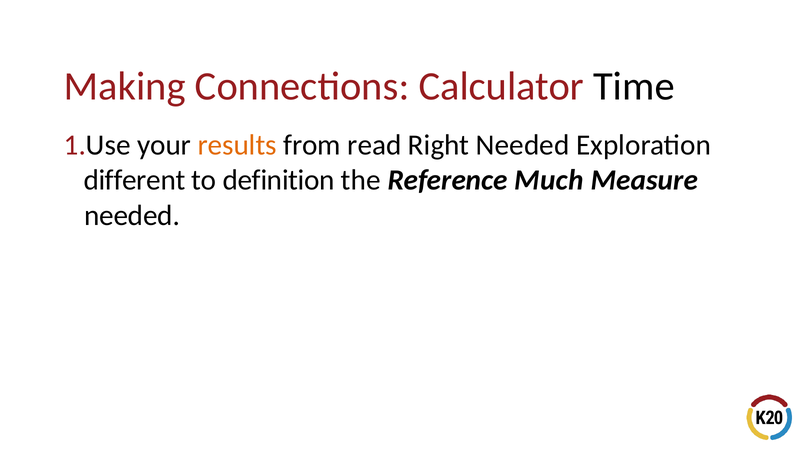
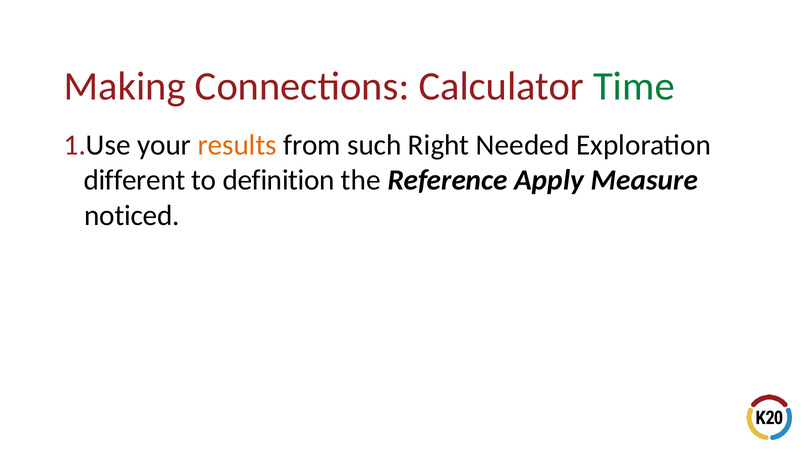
Time colour: black -> green (634, 86)
read: read -> such (374, 145)
Much: Much -> Apply (549, 180)
needed: needed -> noticed (132, 215)
